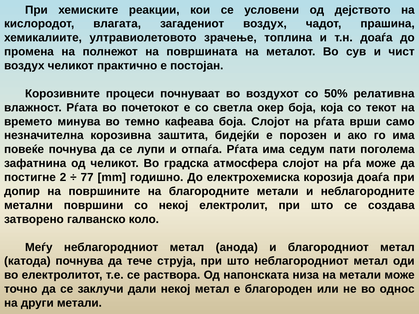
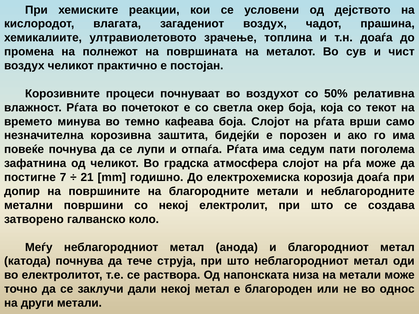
2: 2 -> 7 (63, 178)
77: 77 -> 21 (87, 178)
